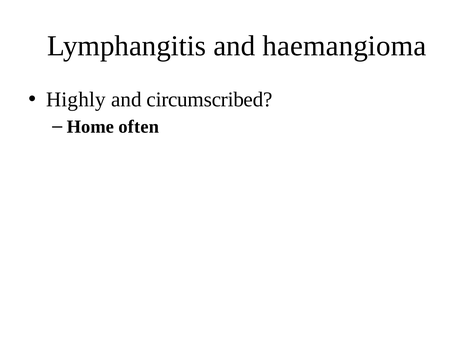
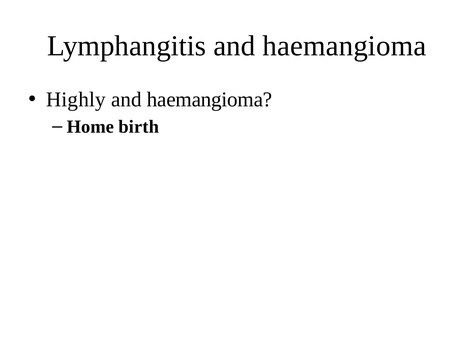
circumscribed: circumscribed -> haemangioma (210, 99)
often: often -> birth (139, 127)
